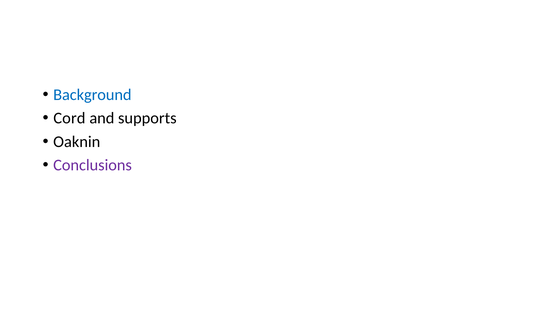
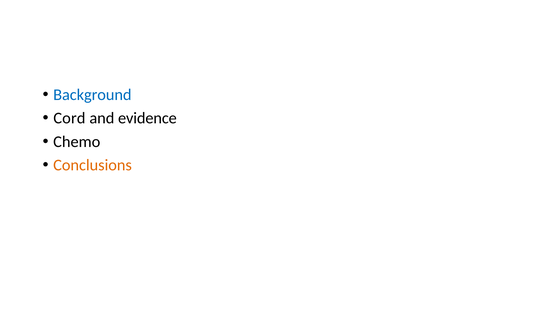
supports: supports -> evidence (147, 118)
Oaknin: Oaknin -> Chemo (77, 142)
Conclusions colour: purple -> orange (93, 165)
